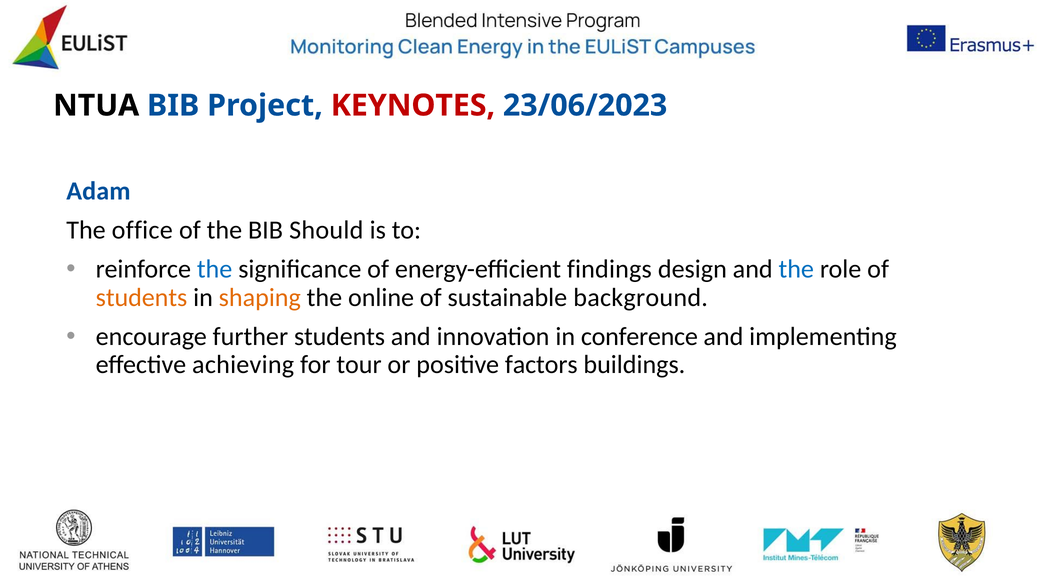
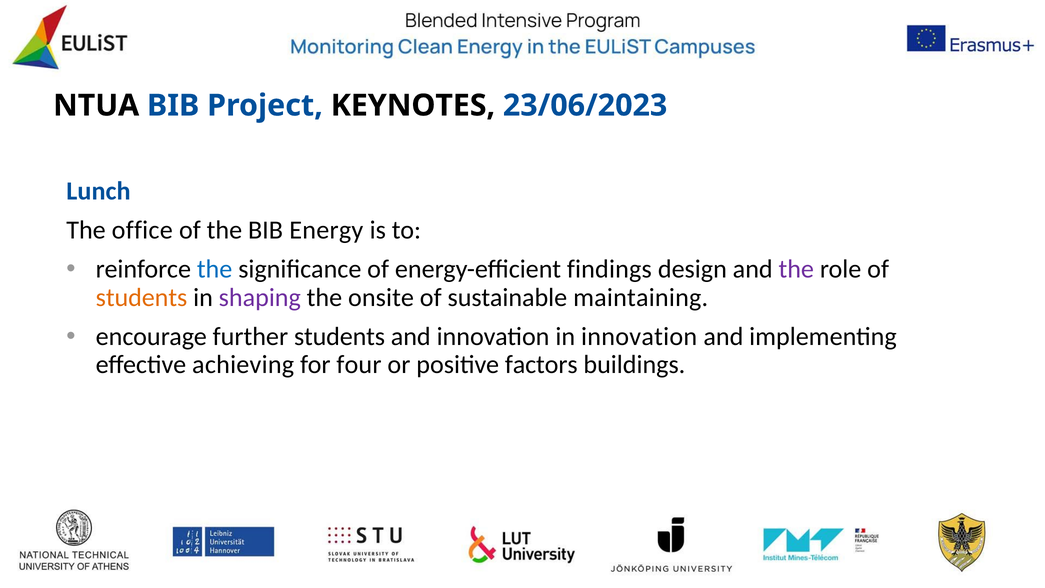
KEYNOTES colour: red -> black (413, 105)
Adam: Adam -> Lunch (98, 191)
Should: Should -> Energy (326, 230)
the colour: blue -> purple (796, 269)
shaping colour: orange -> purple (260, 297)
online: online -> onsite (381, 297)
background: background -> maintaining (641, 297)
in conference: conference -> innovation (639, 336)
tour: tour -> four (359, 365)
